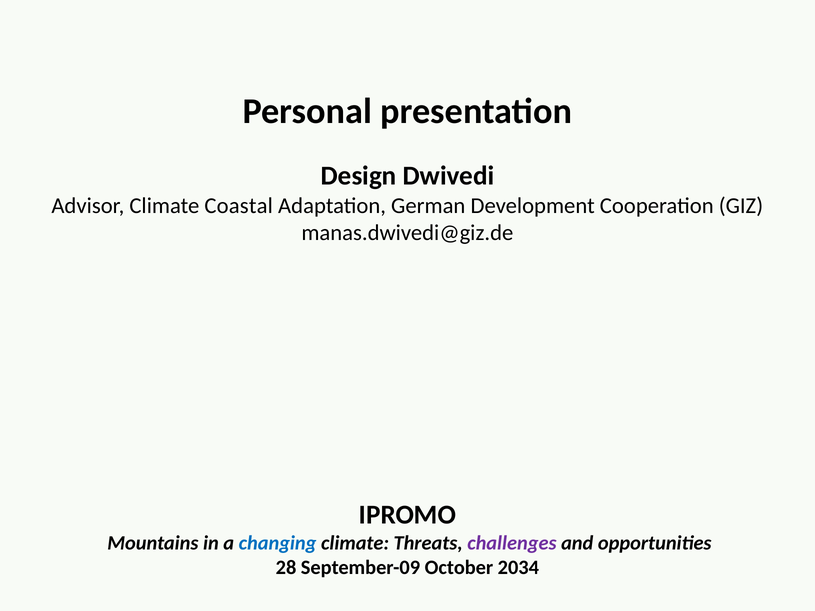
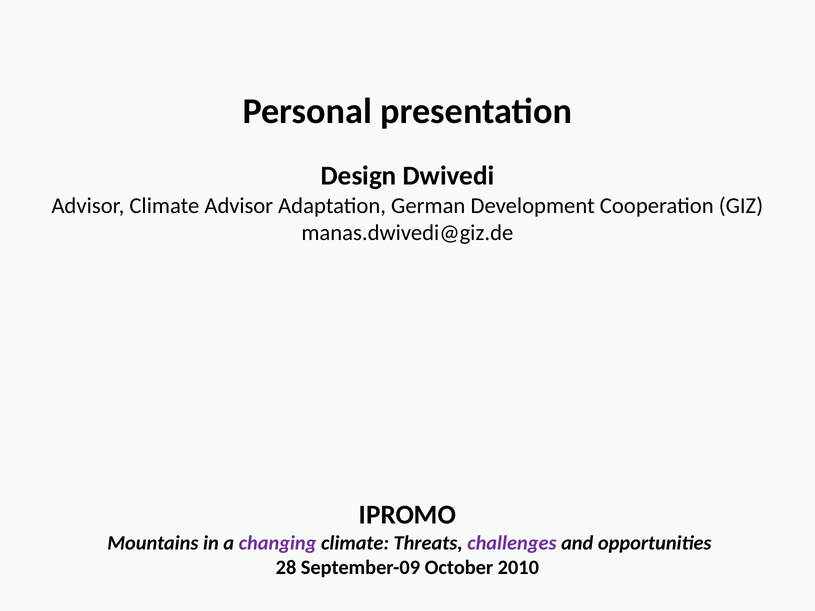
Climate Coastal: Coastal -> Advisor (239, 206)
changing colour: blue -> purple (278, 543)
2034: 2034 -> 2010 (518, 568)
